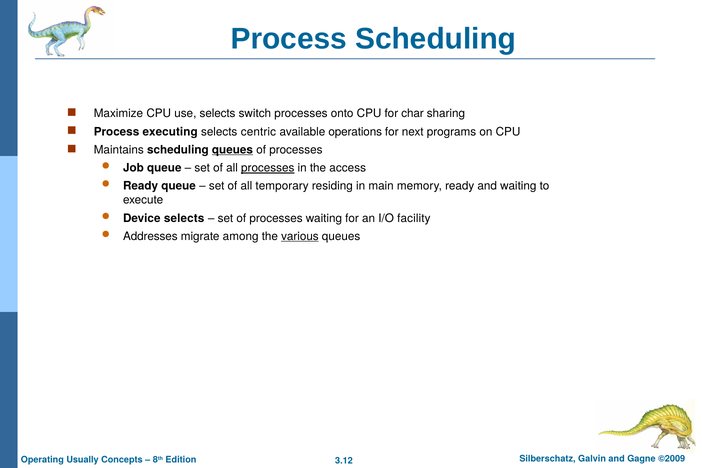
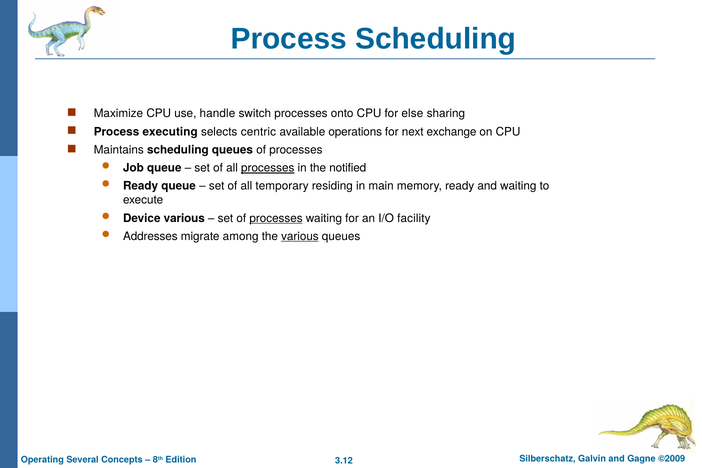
use selects: selects -> handle (217, 114)
char: char -> else (412, 114)
programs: programs -> exchange (452, 132)
queues underline: present -> none (232, 150)
access: access -> notified (348, 168)
Device selects: selects -> various (184, 218)
processes underline: none -> present (276, 218)
Usually: Usually -> Several (83, 460)
